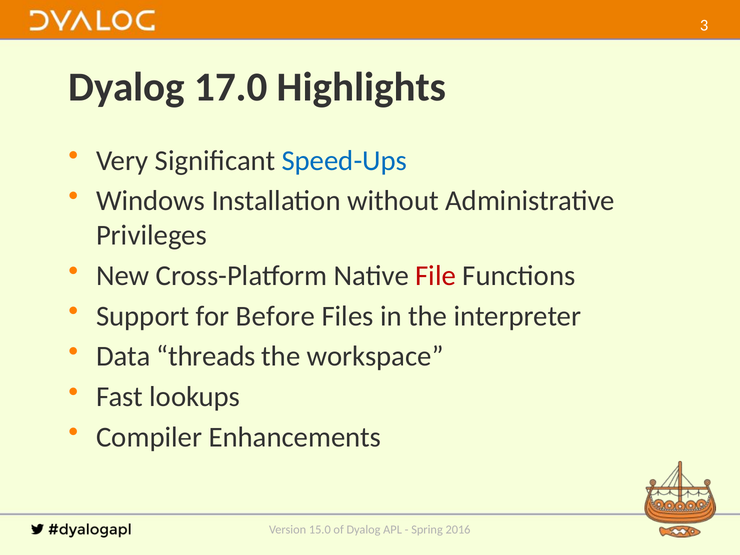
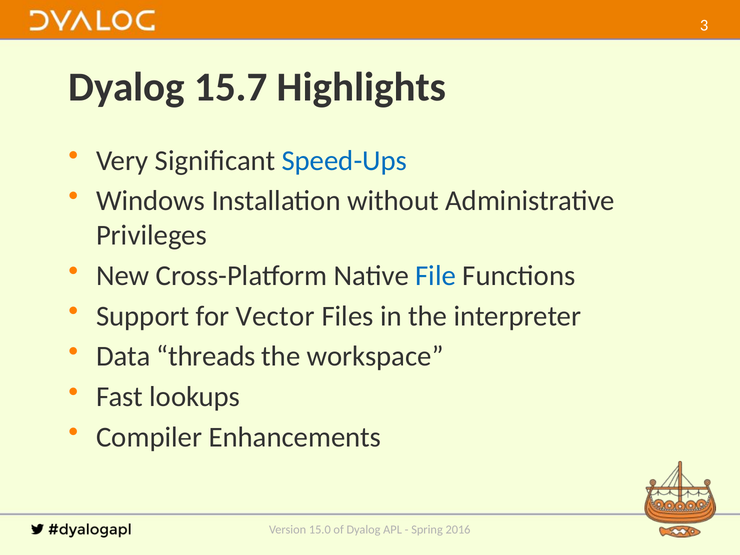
17.0: 17.0 -> 15.7 (231, 87)
File colour: red -> blue (436, 276)
Before: Before -> Vector (275, 316)
